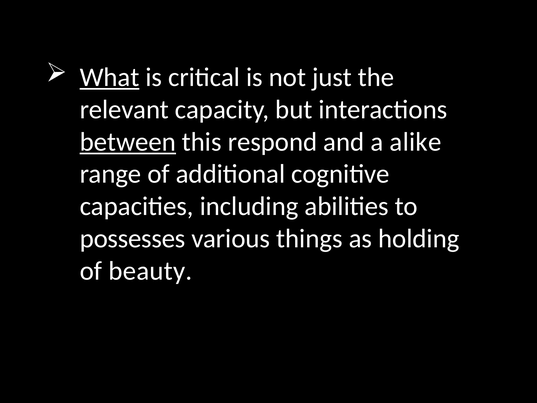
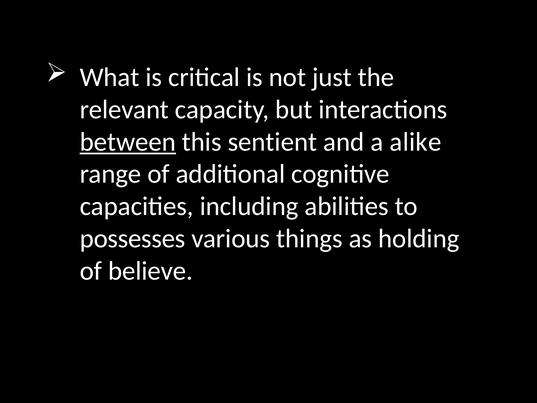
What underline: present -> none (110, 77)
respond: respond -> sentient (272, 142)
beauty: beauty -> believe (151, 271)
